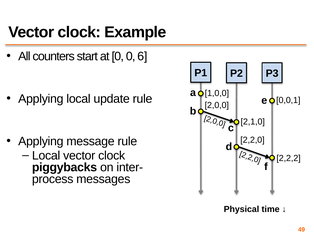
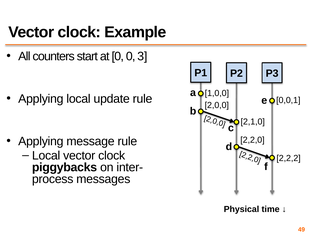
6: 6 -> 3 (142, 56)
